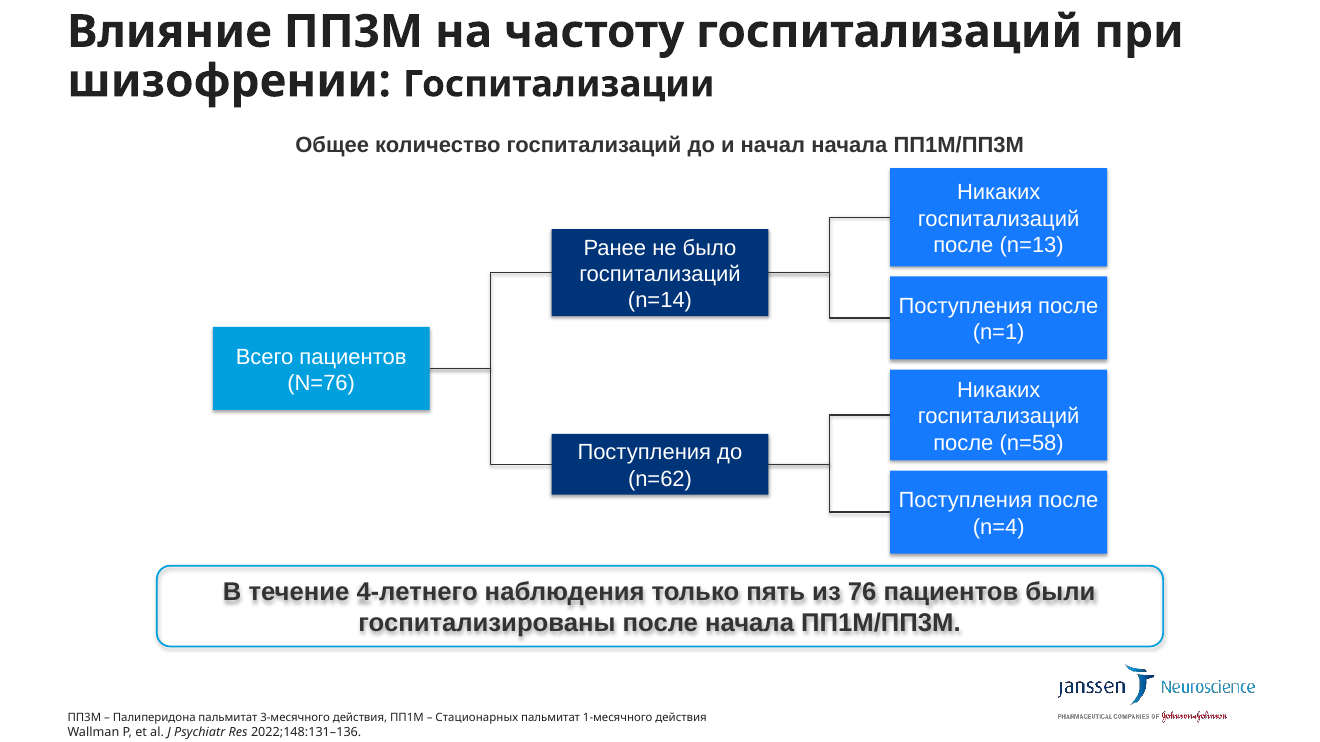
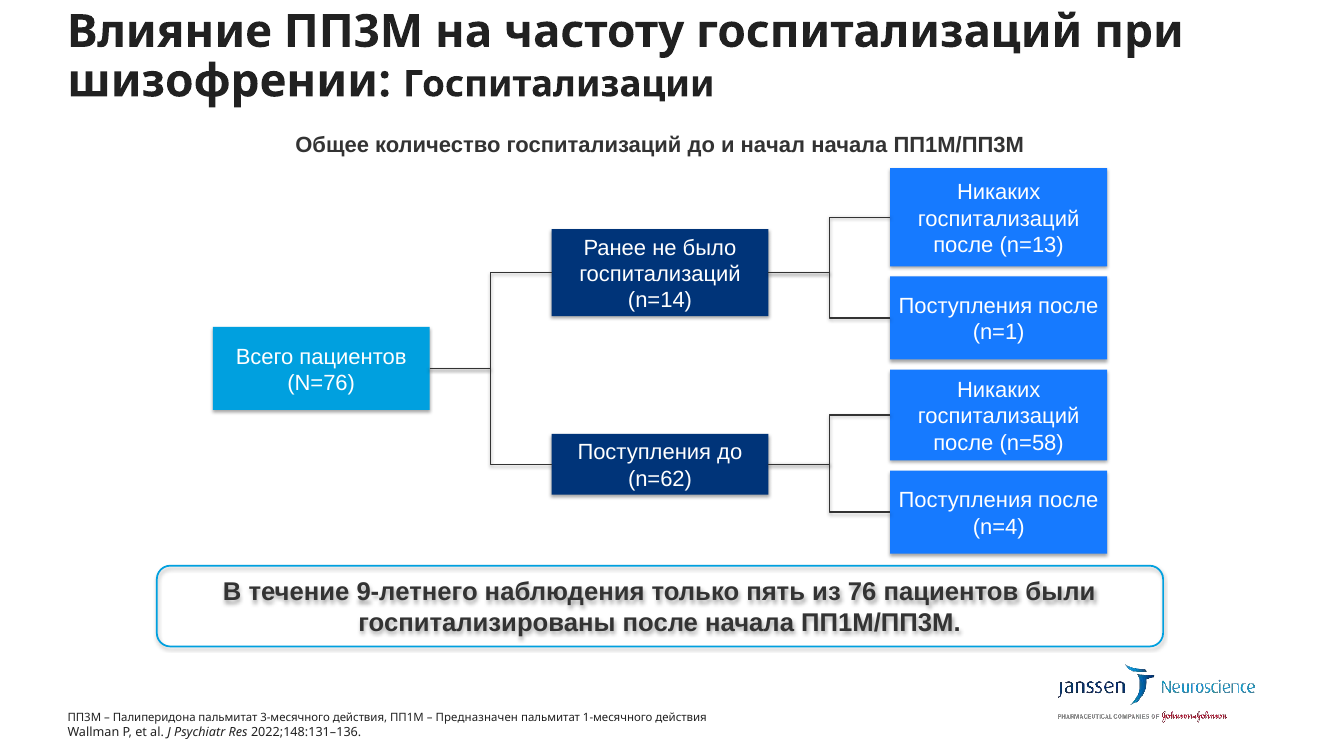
4-летнего: 4-летнего -> 9-летнего (417, 593)
Стационарных: Стационарных -> Предназначен (477, 718)
